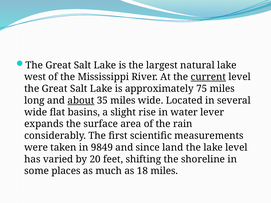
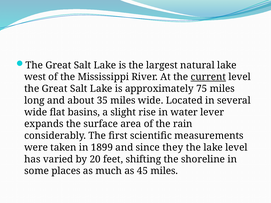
about underline: present -> none (81, 101)
9849: 9849 -> 1899 (102, 148)
land: land -> they (173, 148)
18: 18 -> 45 (142, 171)
